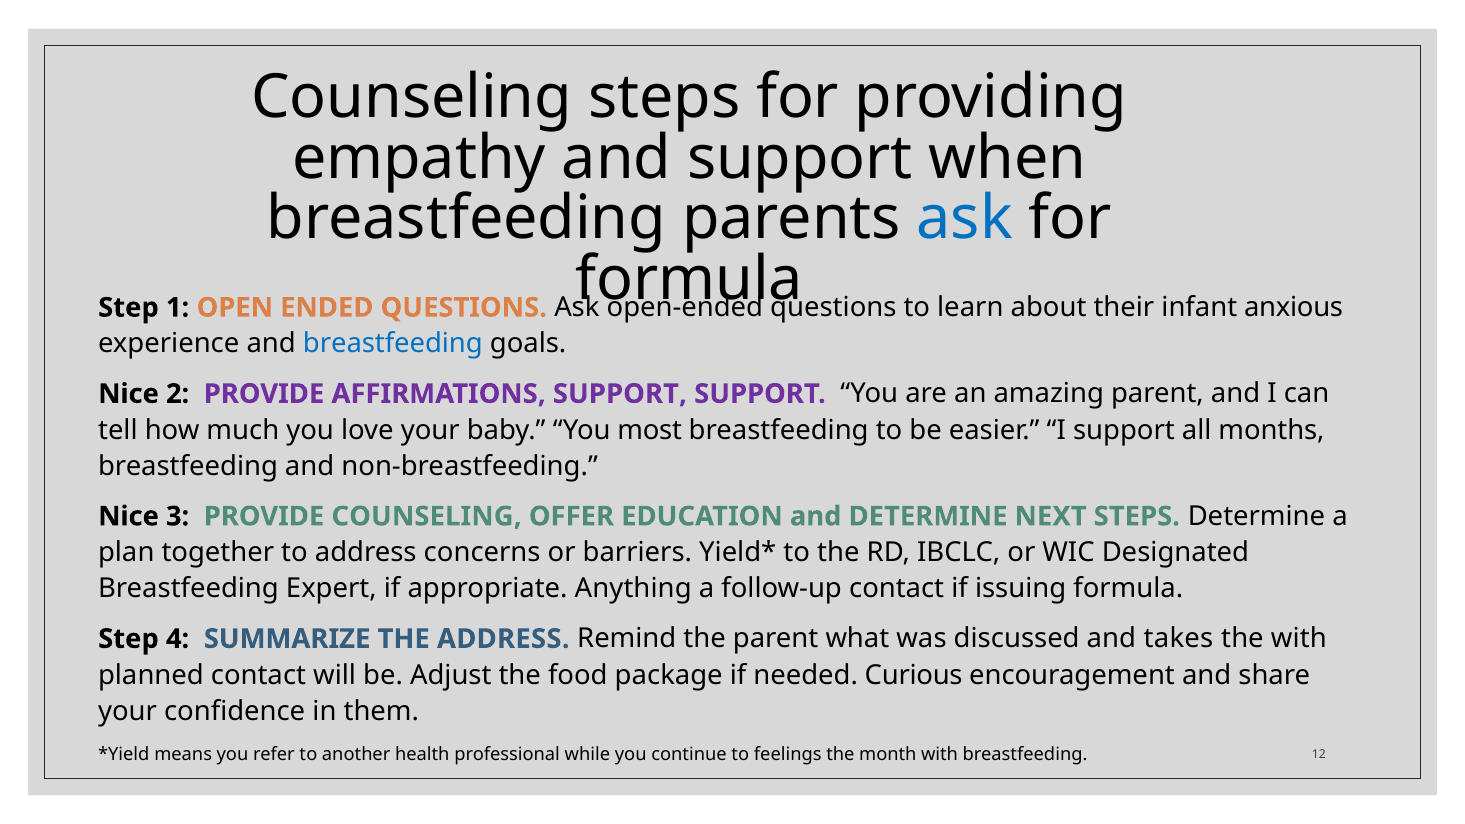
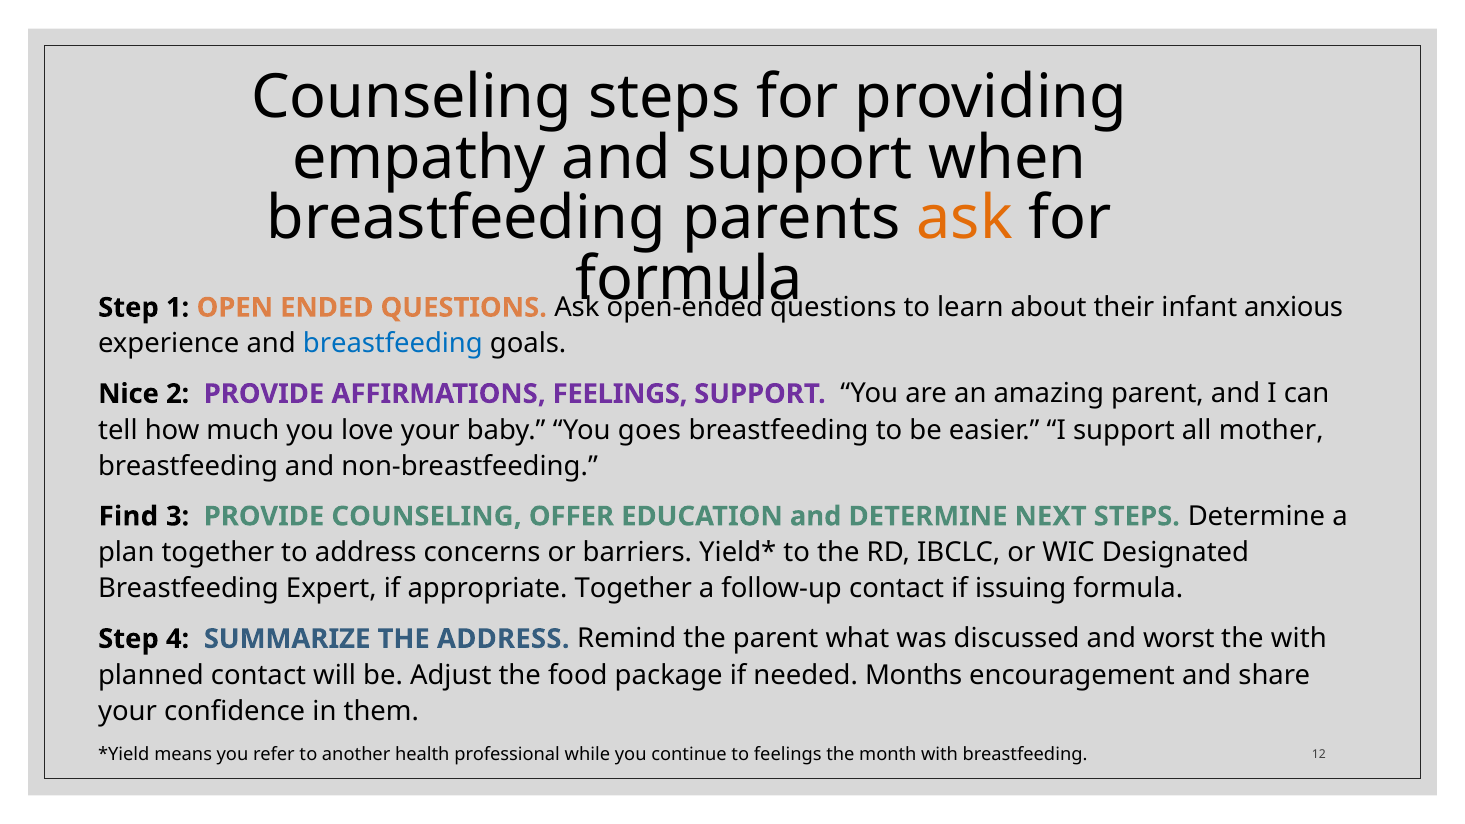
ask colour: blue -> orange (965, 219)
AFFIRMATIONS SUPPORT: SUPPORT -> FEELINGS (620, 394)
most: most -> goes (649, 430)
months: months -> mother (1271, 430)
Nice: Nice -> Find (128, 516)
appropriate Anything: Anything -> Together (633, 589)
takes: takes -> worst (1179, 639)
Curious: Curious -> Months (914, 675)
